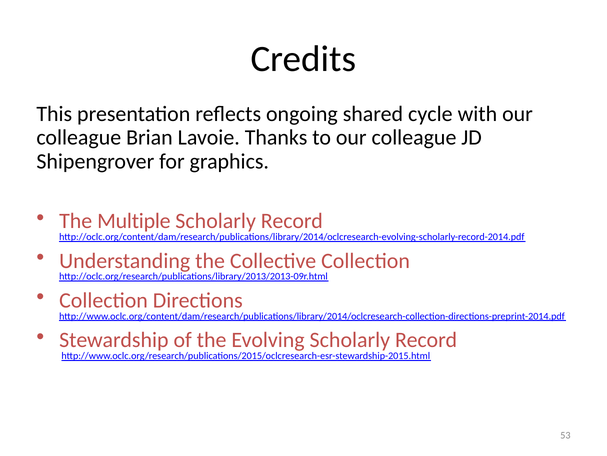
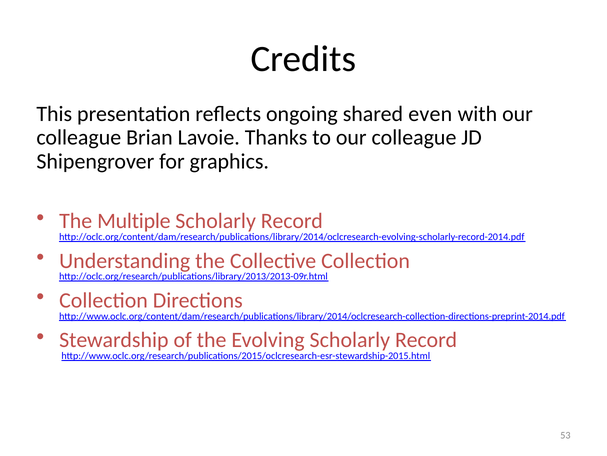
cycle: cycle -> even (430, 114)
